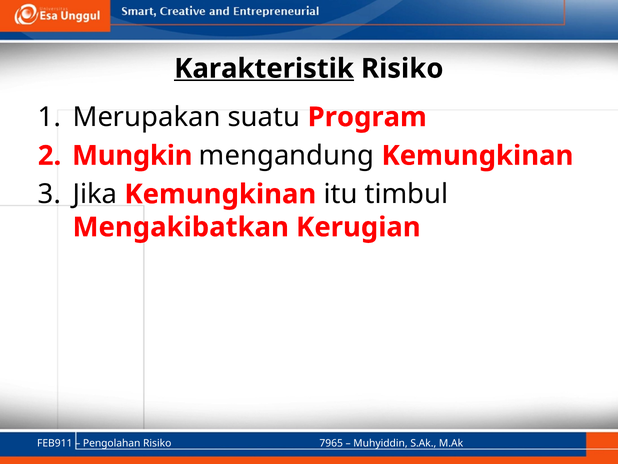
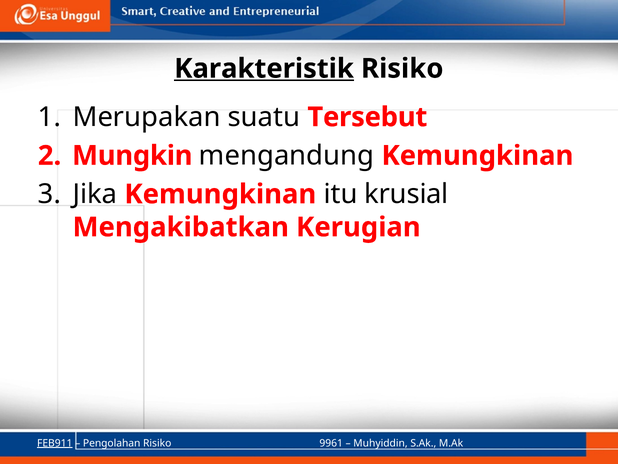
Program: Program -> Tersebut (367, 117)
timbul: timbul -> krusial (407, 194)
FEB911 underline: none -> present (55, 443)
7965: 7965 -> 9961 (331, 443)
